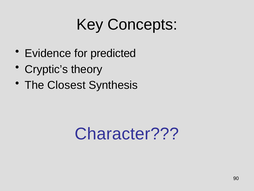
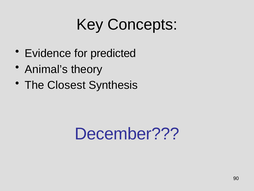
Cryptic’s: Cryptic’s -> Animal’s (46, 69)
Character: Character -> December (127, 134)
